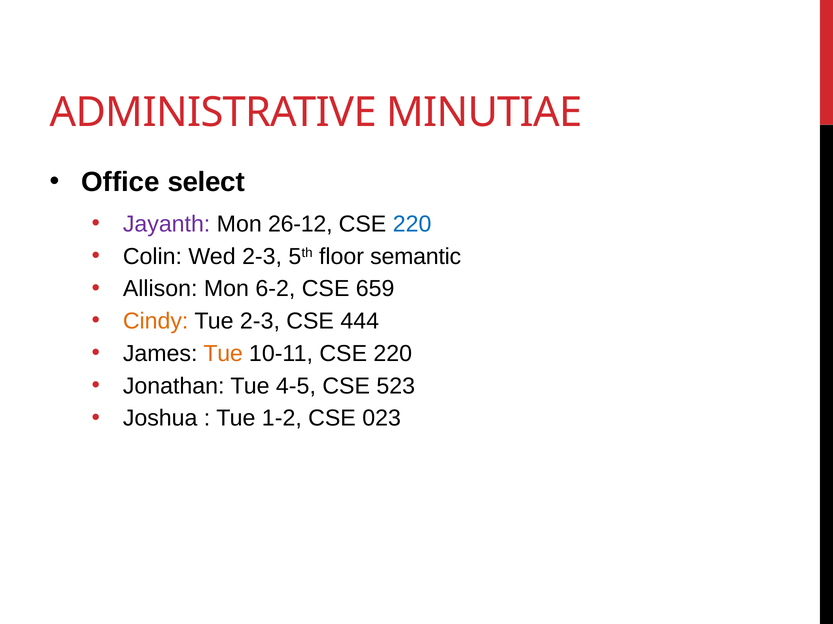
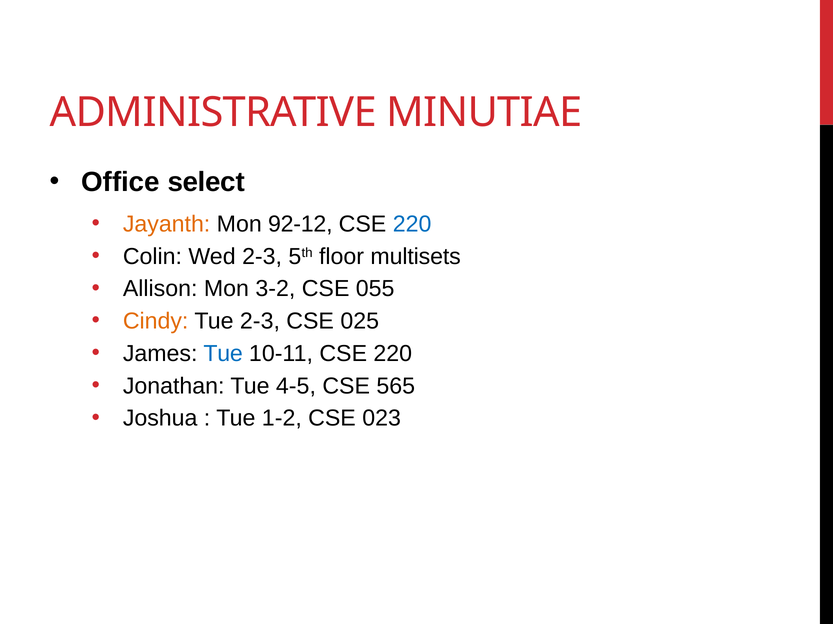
Jayanth colour: purple -> orange (167, 224)
26-12: 26-12 -> 92-12 (300, 224)
semantic: semantic -> multisets (416, 257)
6-2: 6-2 -> 3-2 (275, 289)
659: 659 -> 055 (375, 289)
444: 444 -> 025 (360, 322)
Tue colour: orange -> blue (223, 354)
523: 523 -> 565 (396, 386)
